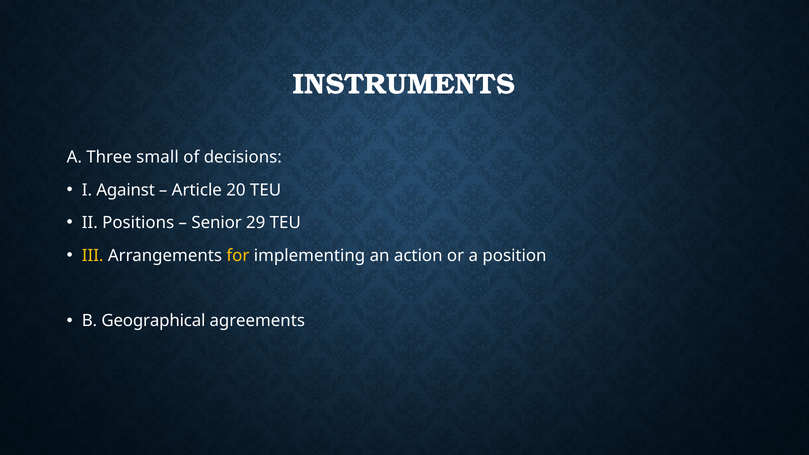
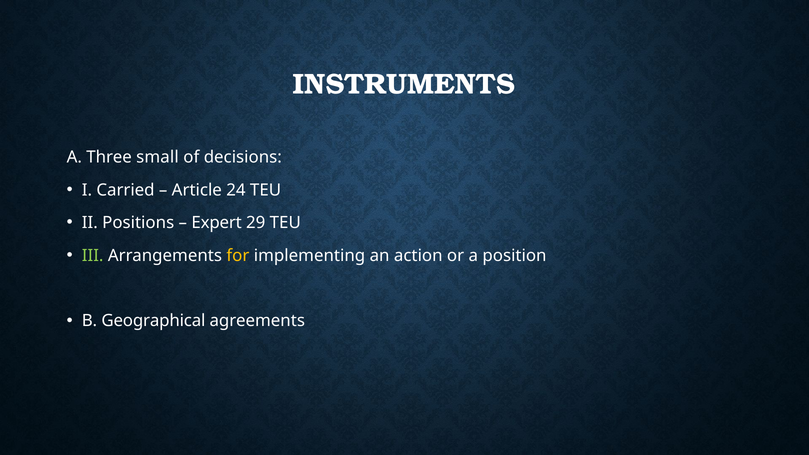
Against: Against -> Carried (126, 190)
20: 20 -> 24 (236, 190)
Senior: Senior -> Expert (217, 223)
III colour: yellow -> light green (93, 256)
